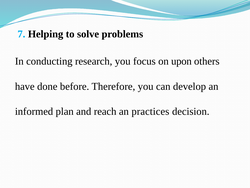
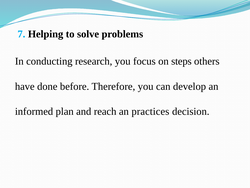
upon: upon -> steps (181, 61)
